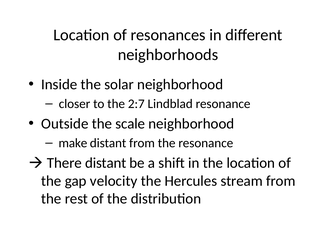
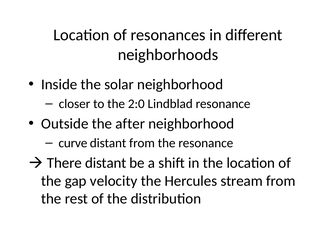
2:7: 2:7 -> 2:0 (136, 104)
scale: scale -> after (130, 124)
make: make -> curve (73, 143)
